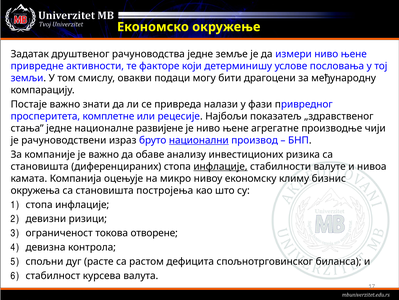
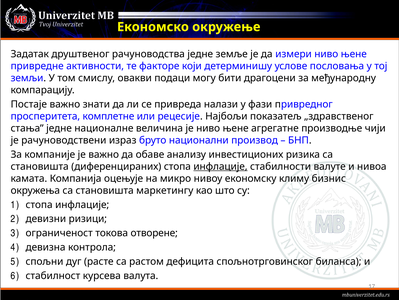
развијене: развијене -> величина (159, 128)
национални underline: present -> none (199, 140)
постројења: постројења -> маркетингу (165, 190)
